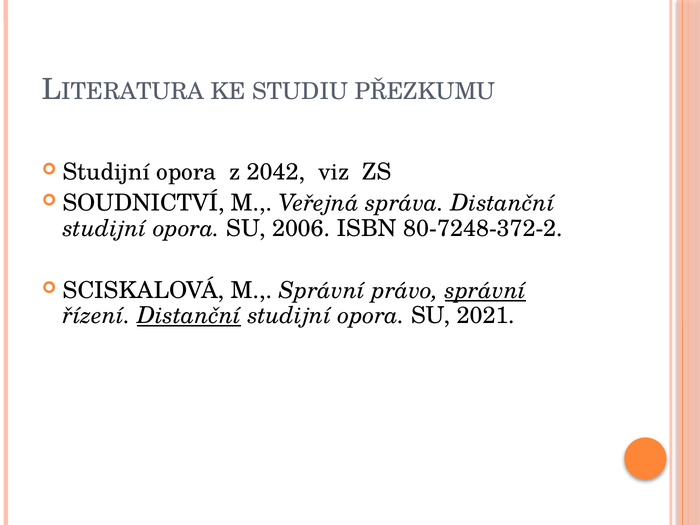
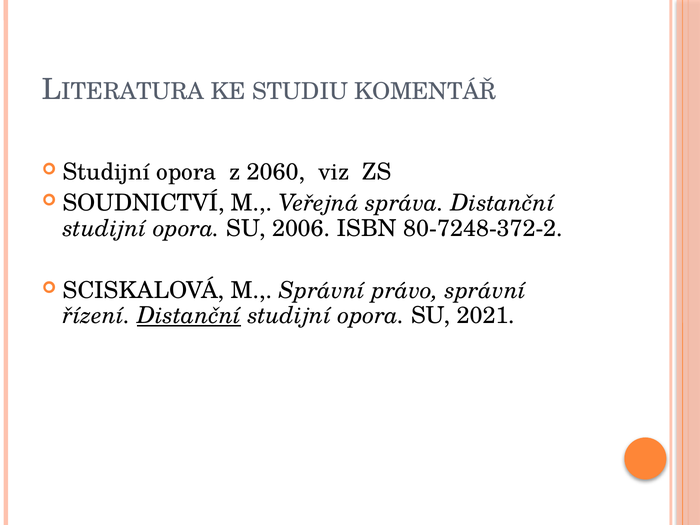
PŘEZKUMU: PŘEZKUMU -> KOMENTÁŘ (425, 92)
2042: 2042 -> 2060 (276, 172)
správní underline: present -> none (485, 291)
